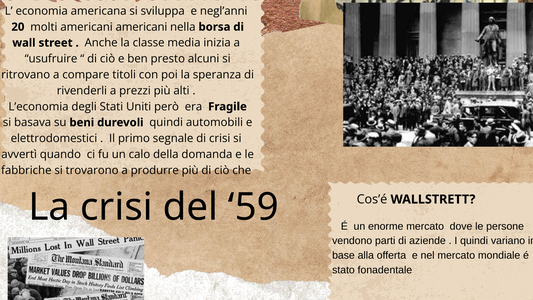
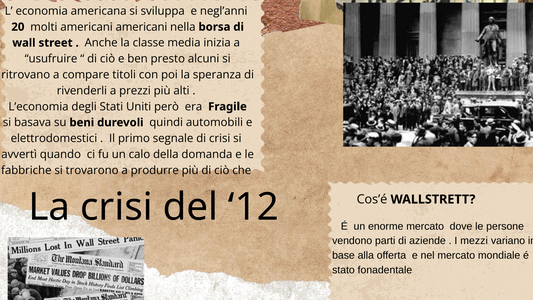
59: 59 -> 12 (253, 207)
I quindi: quindi -> mezzi (474, 241)
